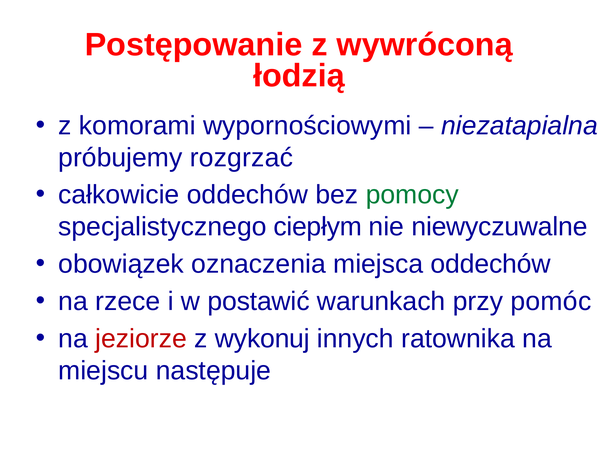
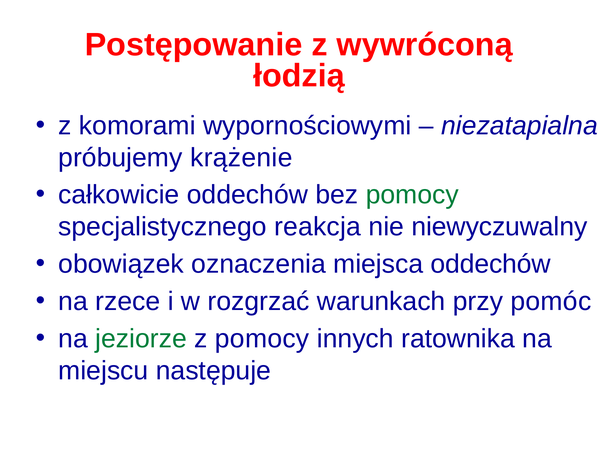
rozgrzać: rozgrzać -> krążenie (241, 157)
ciepłym: ciepłym -> reakcja (317, 227)
niewyczuwalne: niewyczuwalne -> niewyczuwalny (499, 227)
postawić: postawić -> rozgrzać (258, 301)
jeziorze colour: red -> green (141, 338)
z wykonuj: wykonuj -> pomocy (262, 338)
